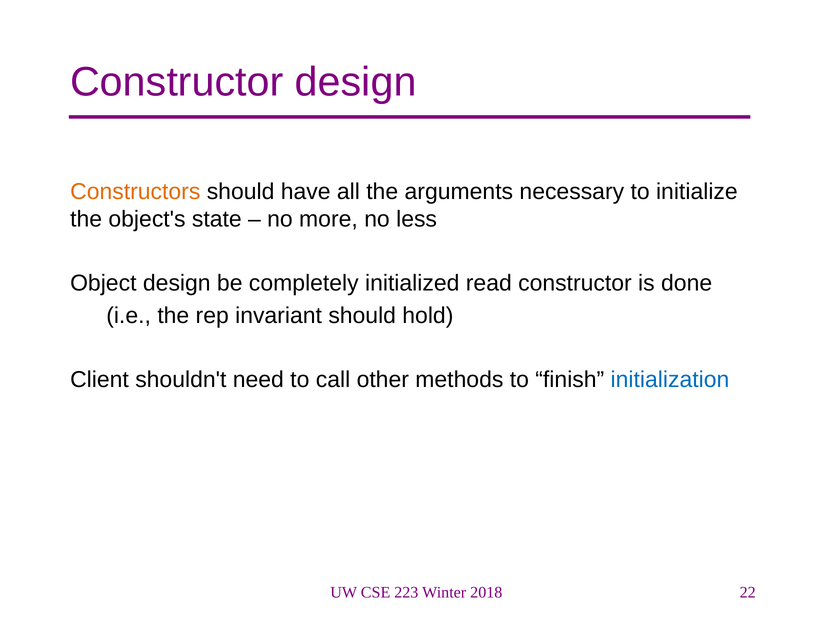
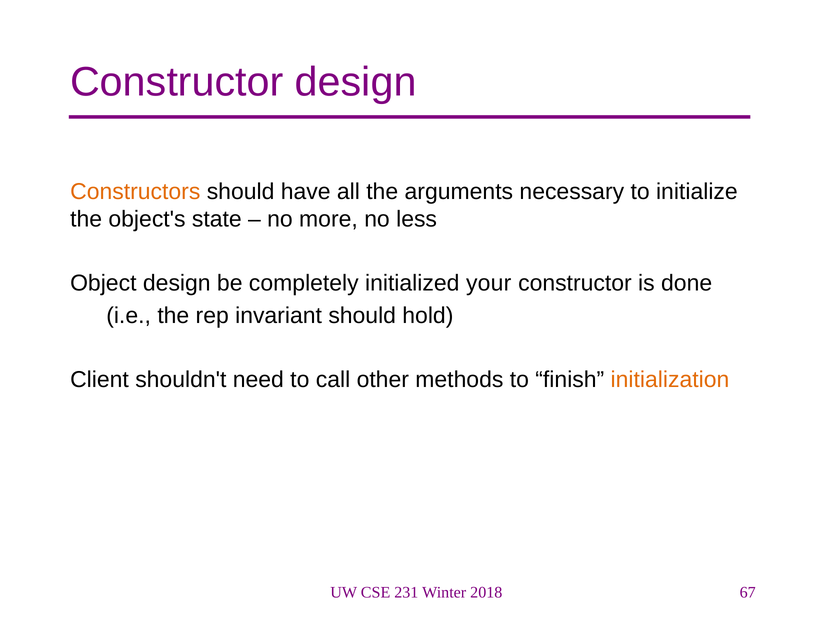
read: read -> your (489, 284)
initialization colour: blue -> orange (670, 380)
223: 223 -> 231 (406, 593)
22: 22 -> 67 (748, 593)
